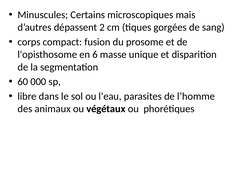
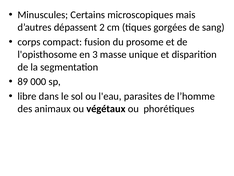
6: 6 -> 3 (95, 54)
60: 60 -> 89 (23, 81)
